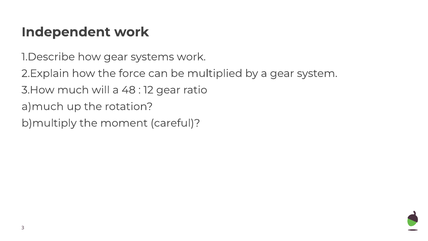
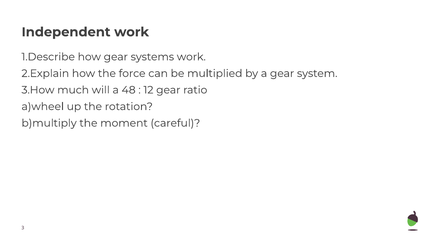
a)much: a)much -> a)wheel (43, 106)
